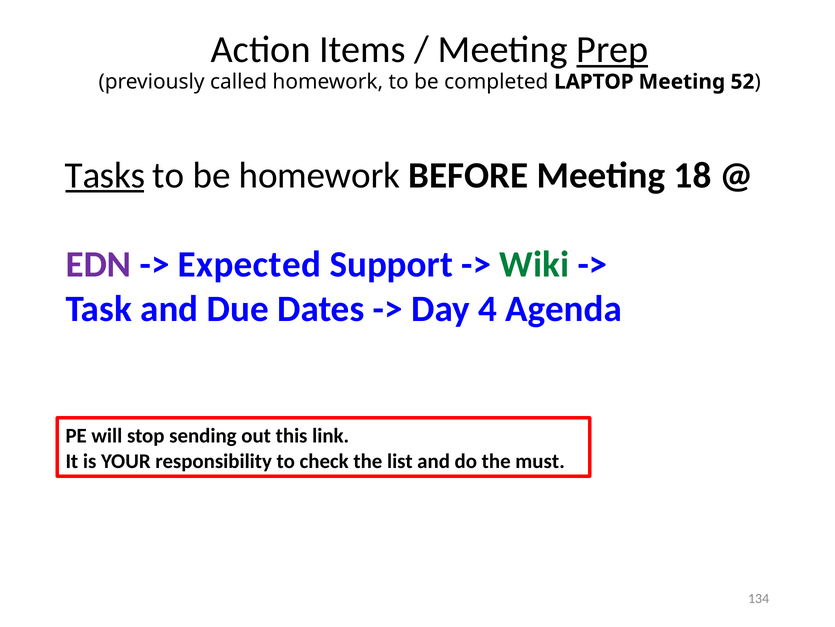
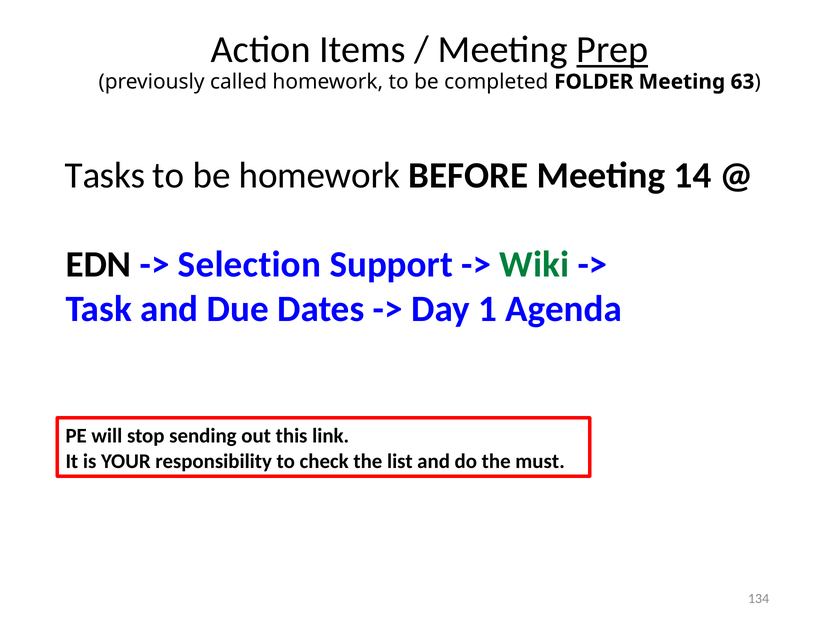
LAPTOP: LAPTOP -> FOLDER (594, 82)
52: 52 -> 63 (742, 82)
Tasks underline: present -> none (105, 175)
18: 18 -> 14 (693, 175)
EDN colour: purple -> black (98, 264)
Expected: Expected -> Selection (249, 264)
4: 4 -> 1 (488, 309)
